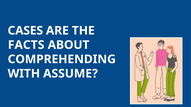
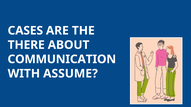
FACTS: FACTS -> THERE (26, 45)
COMPREHENDING: COMPREHENDING -> COMMUNICATION (62, 59)
